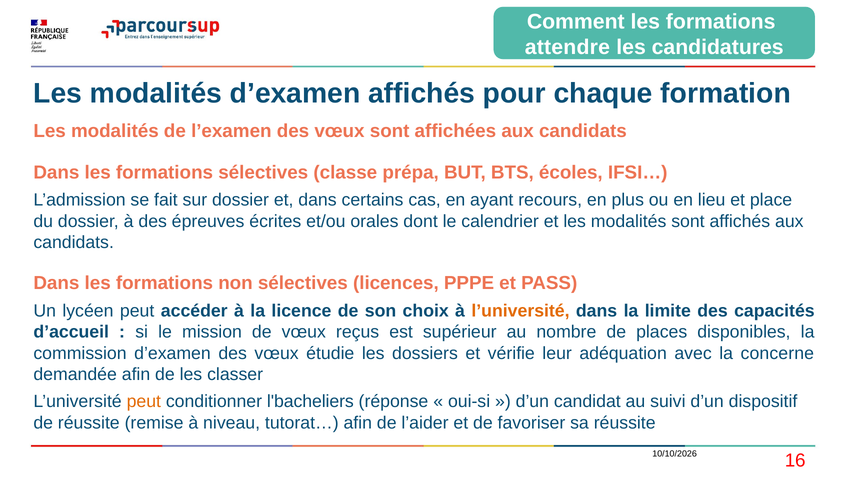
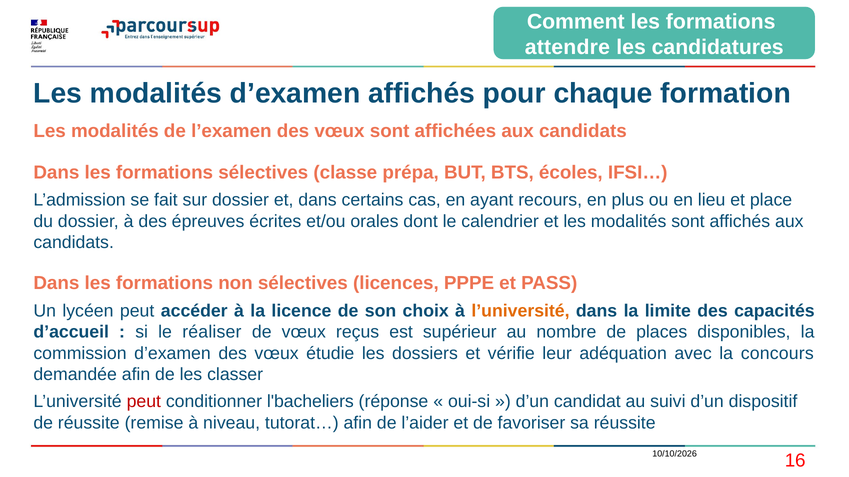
mission: mission -> réaliser (212, 332)
concerne: concerne -> concours (777, 354)
peut colour: orange -> red (144, 402)
